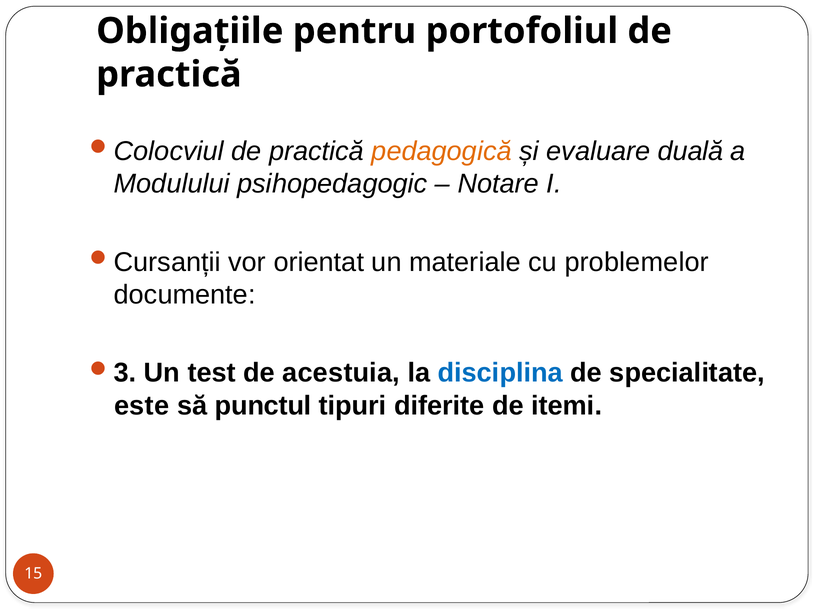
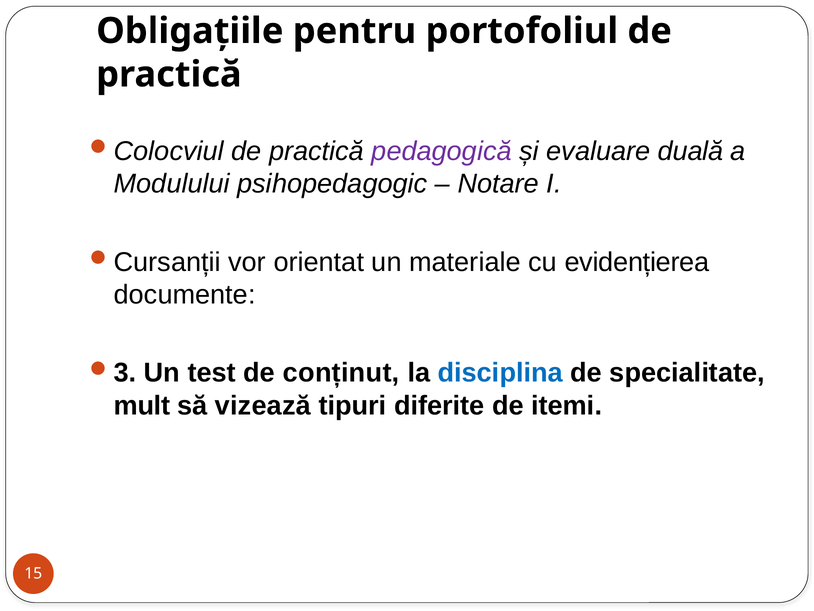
pedagogică colour: orange -> purple (442, 151)
problemelor: problemelor -> evidențierea (637, 262)
acestuia: acestuia -> conținut (341, 373)
este: este -> mult (142, 405)
punctul: punctul -> vizează (263, 405)
